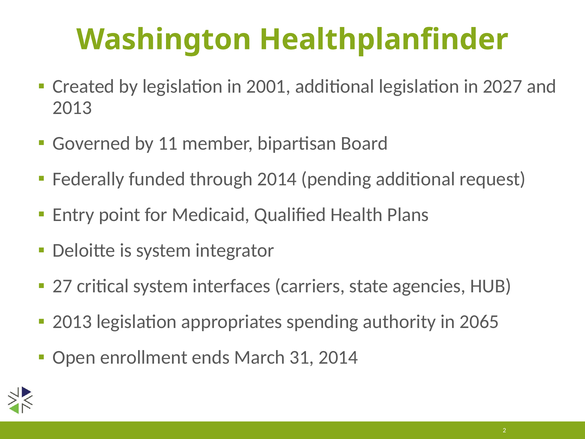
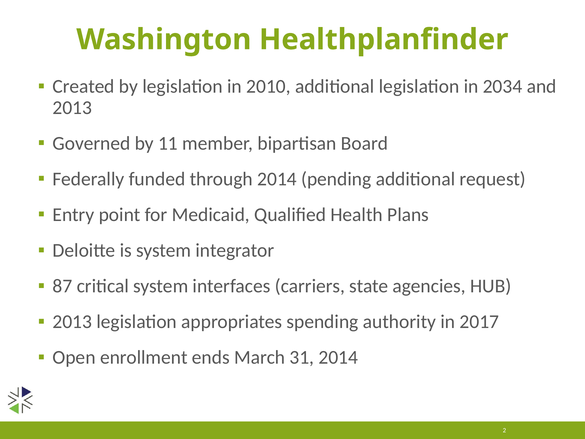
2001: 2001 -> 2010 (268, 86)
2027: 2027 -> 2034 (503, 86)
27: 27 -> 87 (62, 286)
2065: 2065 -> 2017 (479, 322)
